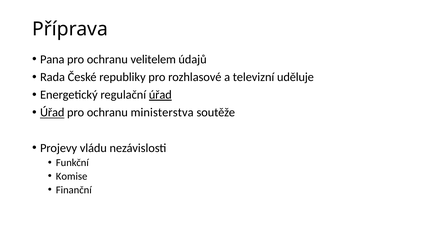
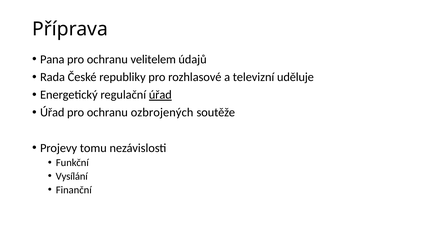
Úřad underline: present -> none (52, 112)
ministerstva: ministerstva -> ozbrojených (162, 112)
vládu: vládu -> tomu (93, 148)
Komise: Komise -> Vysílání (72, 176)
